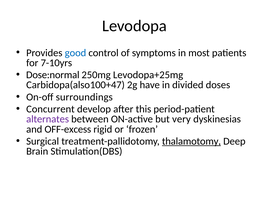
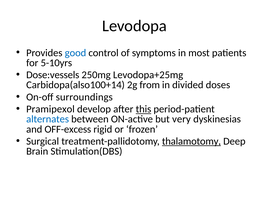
7-10yrs: 7-10yrs -> 5-10yrs (56, 63)
Dose:normal: Dose:normal -> Dose:vessels (53, 75)
Carbidopa(also100+47: Carbidopa(also100+47 -> Carbidopa(also100+14 (75, 85)
have: have -> from (150, 85)
Concurrent: Concurrent -> Pramipexol (50, 110)
this underline: none -> present (143, 110)
alternates colour: purple -> blue (48, 120)
